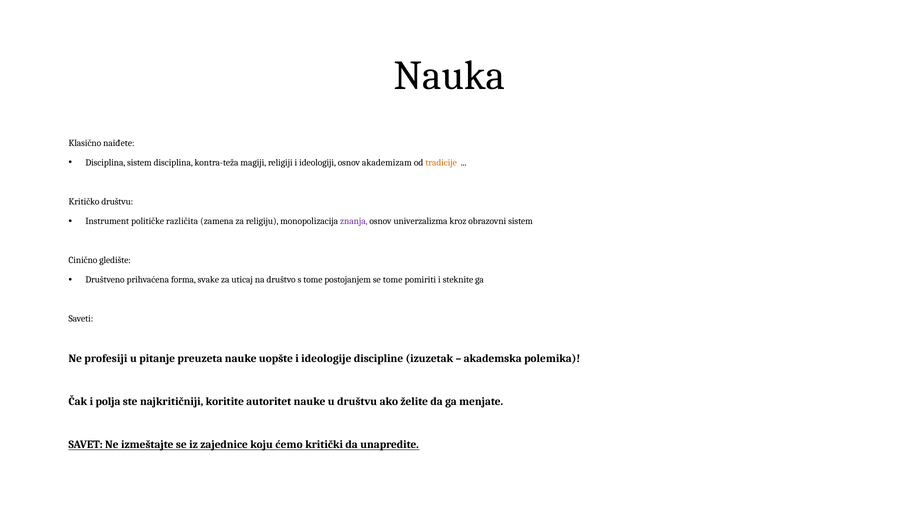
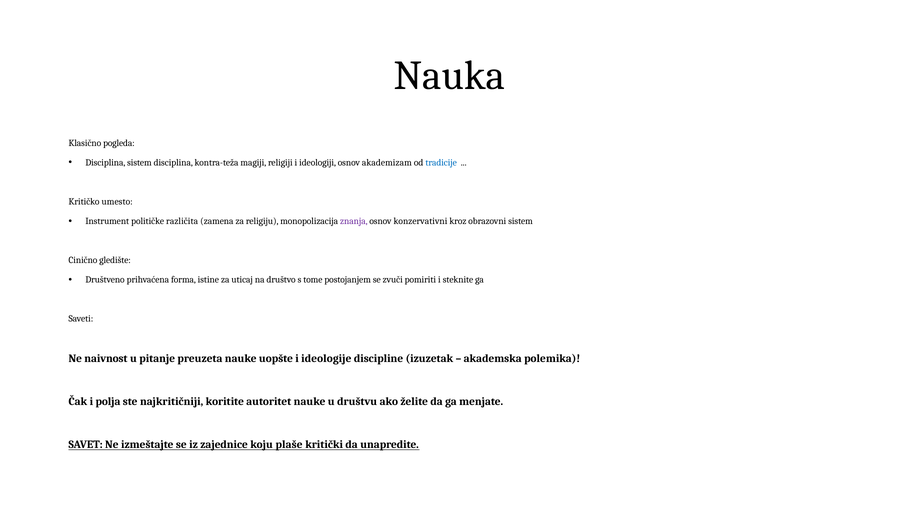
naiđete: naiđete -> pogleda (119, 143)
tradicije colour: orange -> blue (441, 162)
Kritičko društvu: društvu -> umesto (117, 201)
univerzalizma: univerzalizma -> konzervativni (420, 221)
svake: svake -> istine (208, 280)
se tome: tome -> zvuči (393, 280)
profesiji: profesiji -> naivnost (106, 359)
ćemo: ćemo -> plaše (289, 445)
